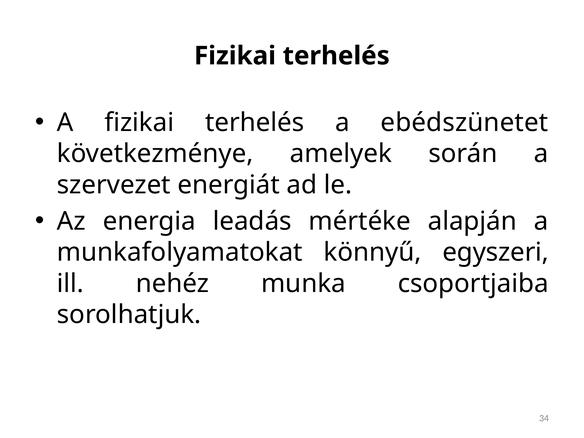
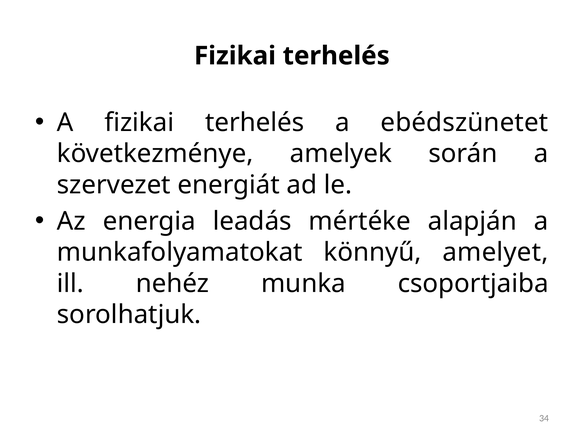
egyszeri: egyszeri -> amelyet (495, 252)
